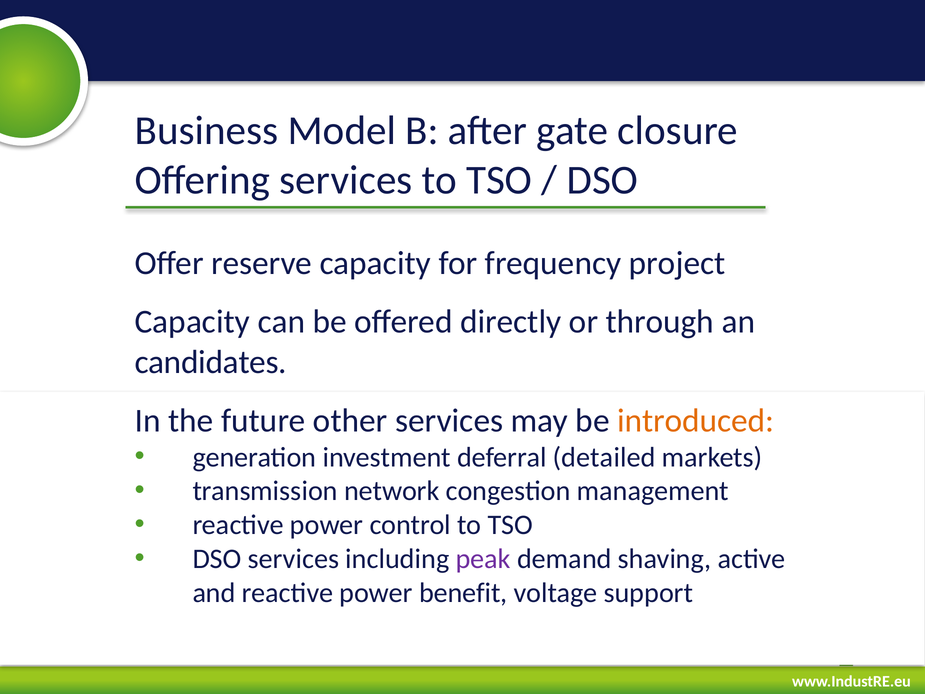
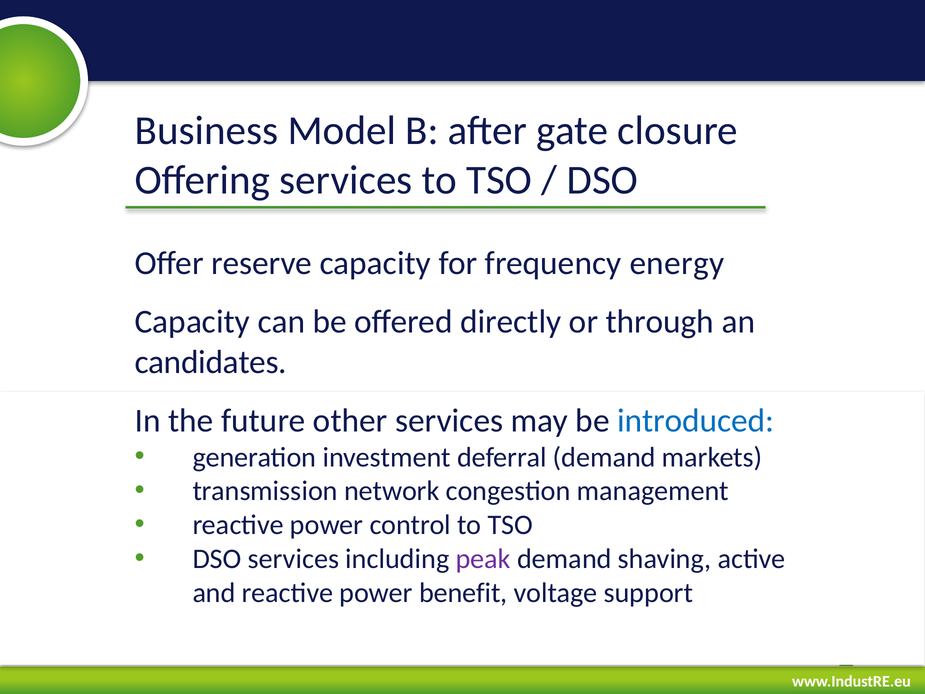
project: project -> energy (677, 263)
introduced colour: orange -> blue (696, 420)
deferral detailed: detailed -> demand (604, 457)
